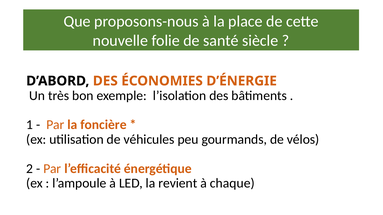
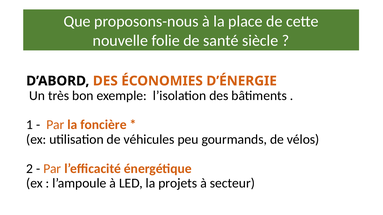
revient: revient -> projets (178, 184)
chaque: chaque -> secteur (232, 184)
